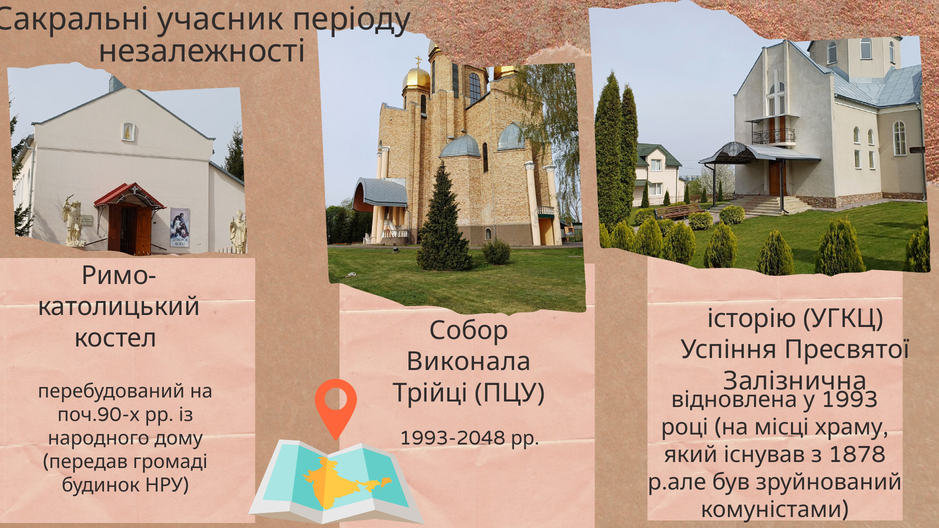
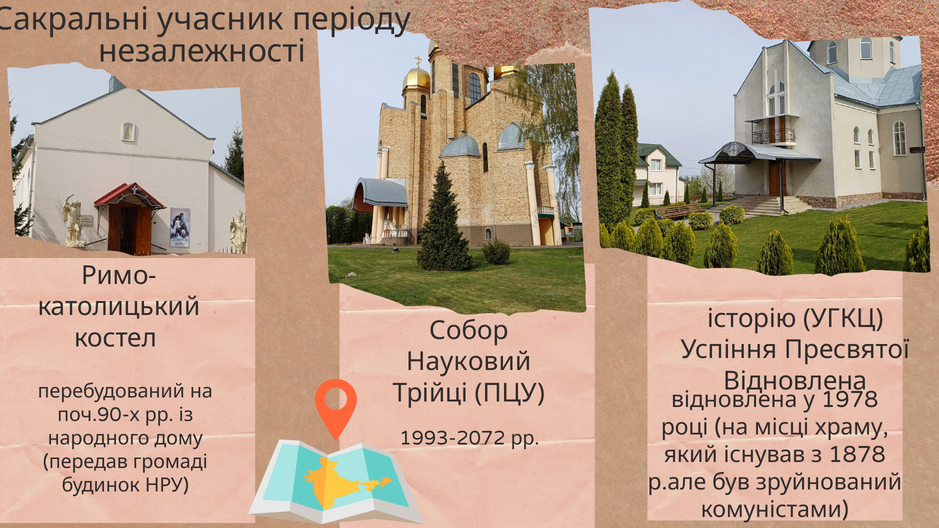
Виконала: Виконала -> Науковий (469, 362)
Залізнична: Залізнична -> Відновлена (795, 381)
1993: 1993 -> 1978 (850, 400)
1993-2048: 1993-2048 -> 1993-2072 (452, 438)
